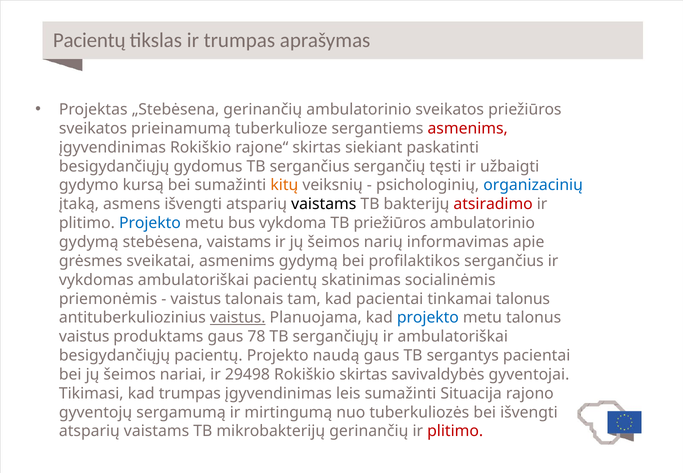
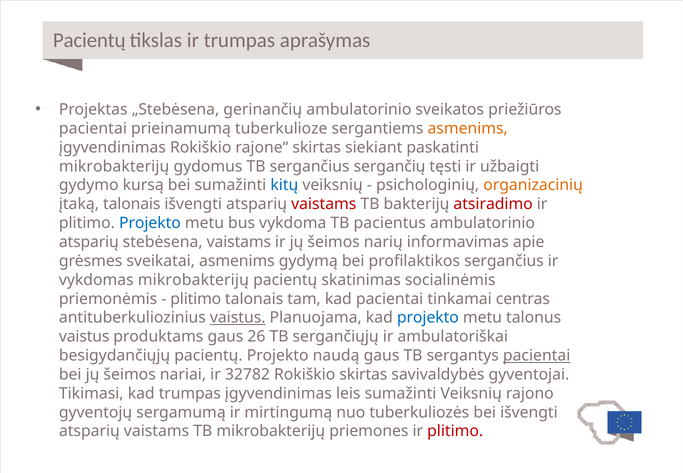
sveikatos: sveikatos -> pacientai (93, 128)
asmenims colour: red -> orange (468, 128)
besigydančiųjų: besigydančiųjų -> mikrobakterijų (114, 166)
kitų colour: orange -> blue (284, 185)
organizacinių colour: blue -> orange (533, 185)
įtaką asmens: asmens -> talonais (132, 204)
vaistams colour: black -> red (324, 204)
TB priežiūros: priežiūros -> pacientus (390, 223)
gydymą: gydymą -> atsparių (89, 242)
vykdomas ambulatoriškai: ambulatoriškai -> mikrobakterijų (193, 280)
vaistus: vaistus -> plitimo (196, 299)
tinkamai talonus: talonus -> centras (523, 299)
78: 78 -> 26 (256, 337)
pacientai underline: none -> present (537, 355)
29498: 29498 -> 32782 (247, 374)
sumažinti Situacija: Situacija -> Veiksnių (471, 393)
mikrobakterijų gerinančių: gerinančių -> priemones (369, 431)
